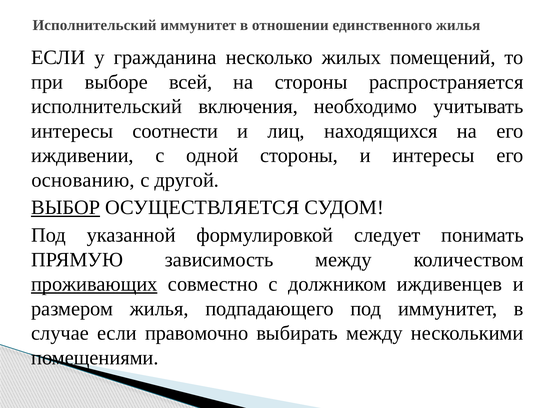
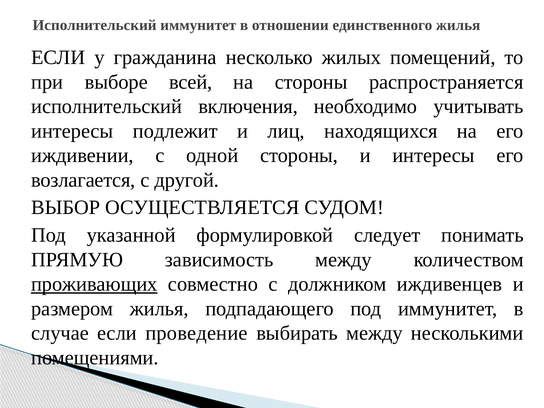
соотнести: соотнести -> подлежит (175, 131)
основанию: основанию -> возлагается (83, 180)
ВЫБОР underline: present -> none (66, 208)
правомочно: правомочно -> проведение (196, 333)
